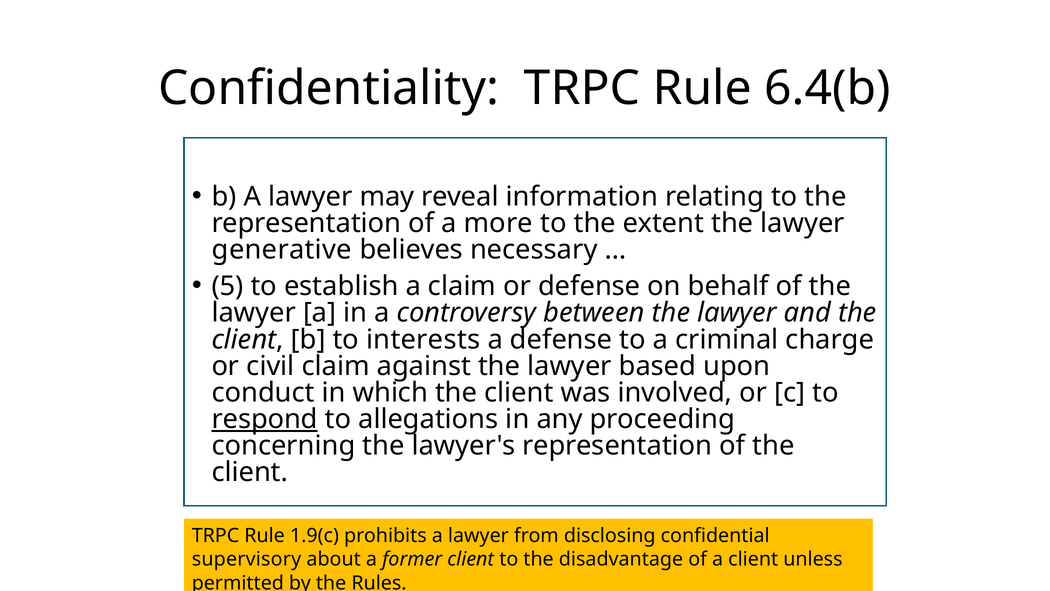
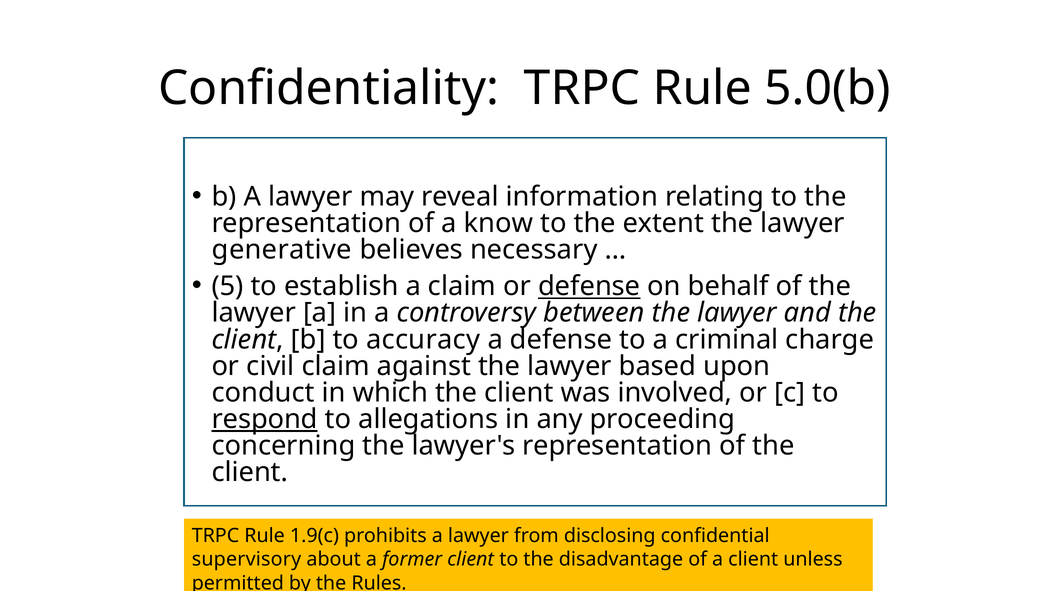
6.4(b: 6.4(b -> 5.0(b (828, 88)
more: more -> know (498, 223)
defense underline: none -> present (589, 286)
interests: interests -> accuracy (423, 339)
